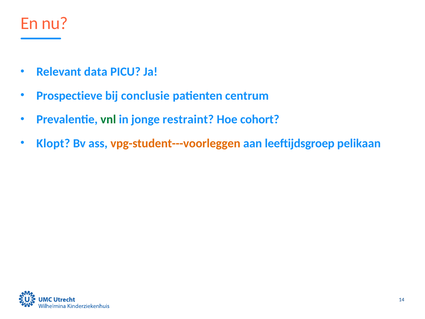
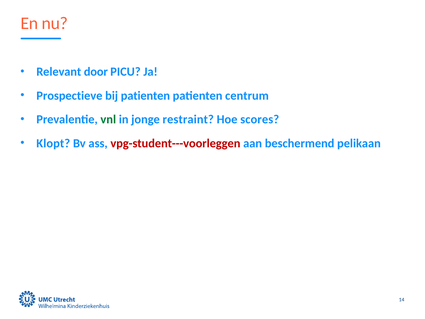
data: data -> door (96, 72)
bij conclusie: conclusie -> patienten (145, 96)
cohort: cohort -> scores (260, 119)
vpg-student---voorleggen colour: orange -> red (175, 143)
leeftijdsgroep: leeftijdsgroep -> beschermend (300, 143)
